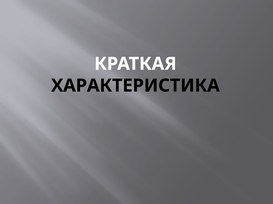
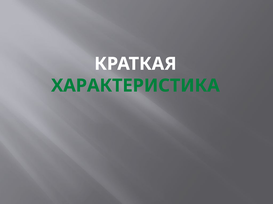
ХАРАКТЕРИСТИКА colour: black -> green (135, 86)
